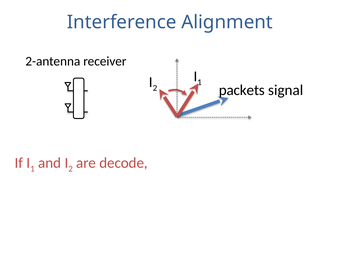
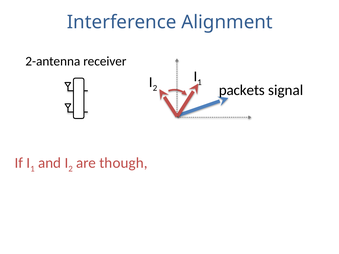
are decode: decode -> though (123, 163)
